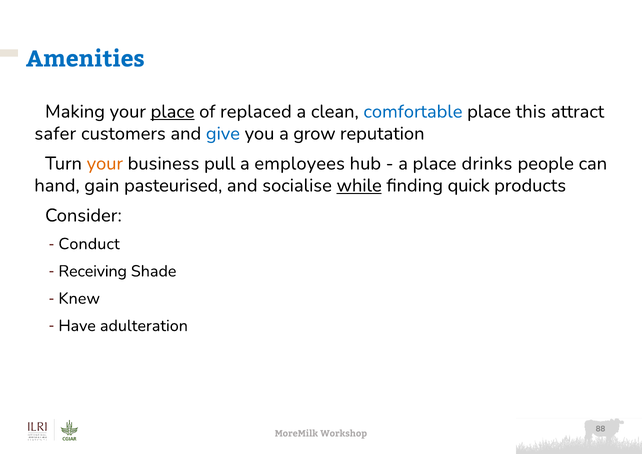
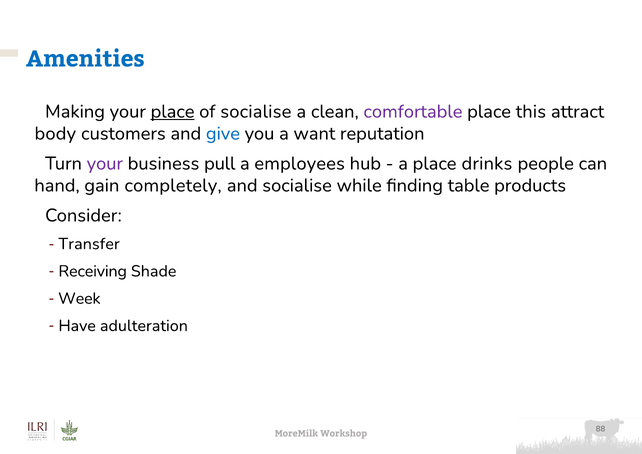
of replaced: replaced -> socialise (256, 112)
comfortable colour: blue -> purple (413, 112)
safer: safer -> body (55, 134)
grow: grow -> want (314, 134)
your colour: orange -> purple (105, 164)
pasteurised: pasteurised -> completely (173, 186)
while underline: present -> none (359, 186)
quick: quick -> table (469, 186)
Conduct: Conduct -> Transfer (89, 244)
Knew: Knew -> Week (79, 299)
